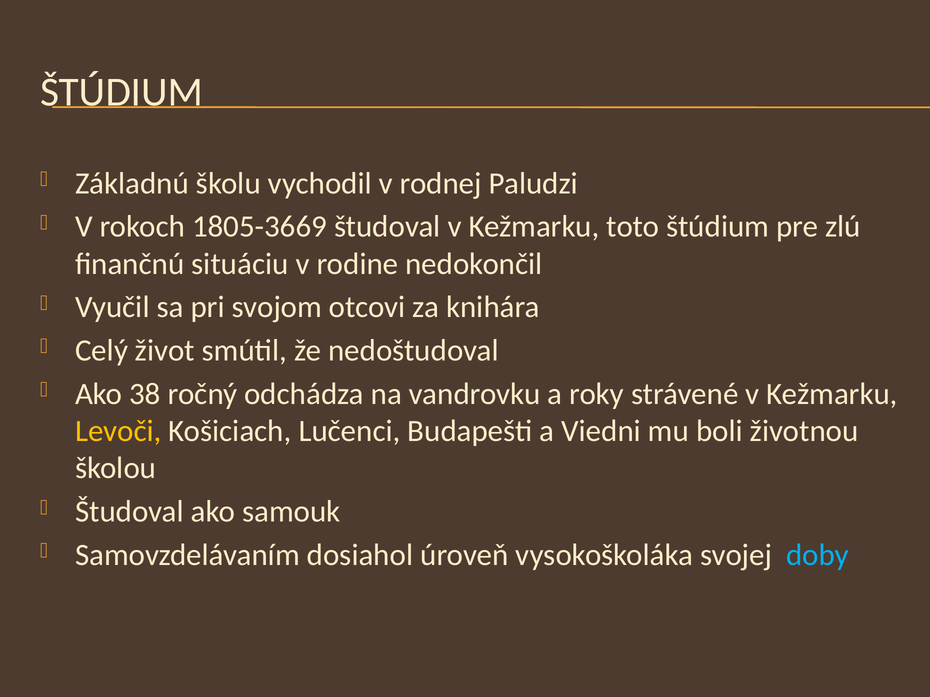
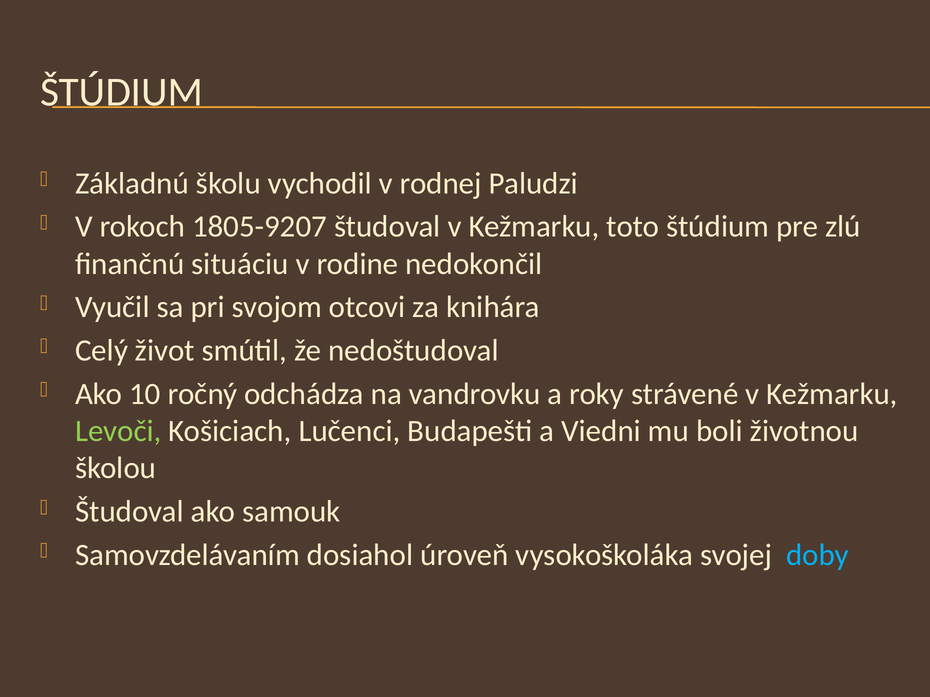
1805-3669: 1805-3669 -> 1805-9207 (260, 227)
38: 38 -> 10 (145, 394)
Levoči colour: yellow -> light green (118, 431)
